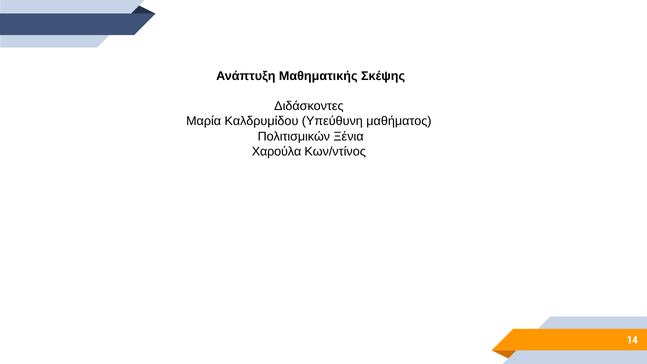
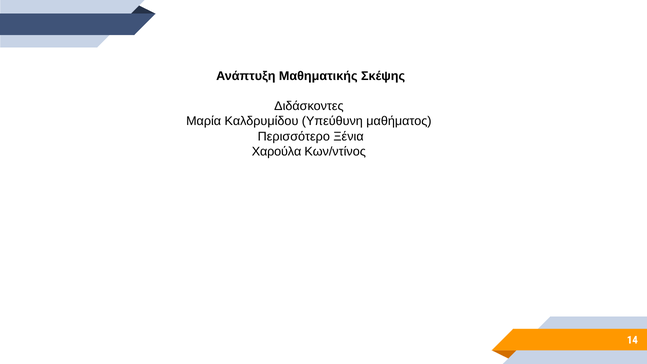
Πολιτισμικών: Πολιτισμικών -> Περισσότερο (294, 136)
